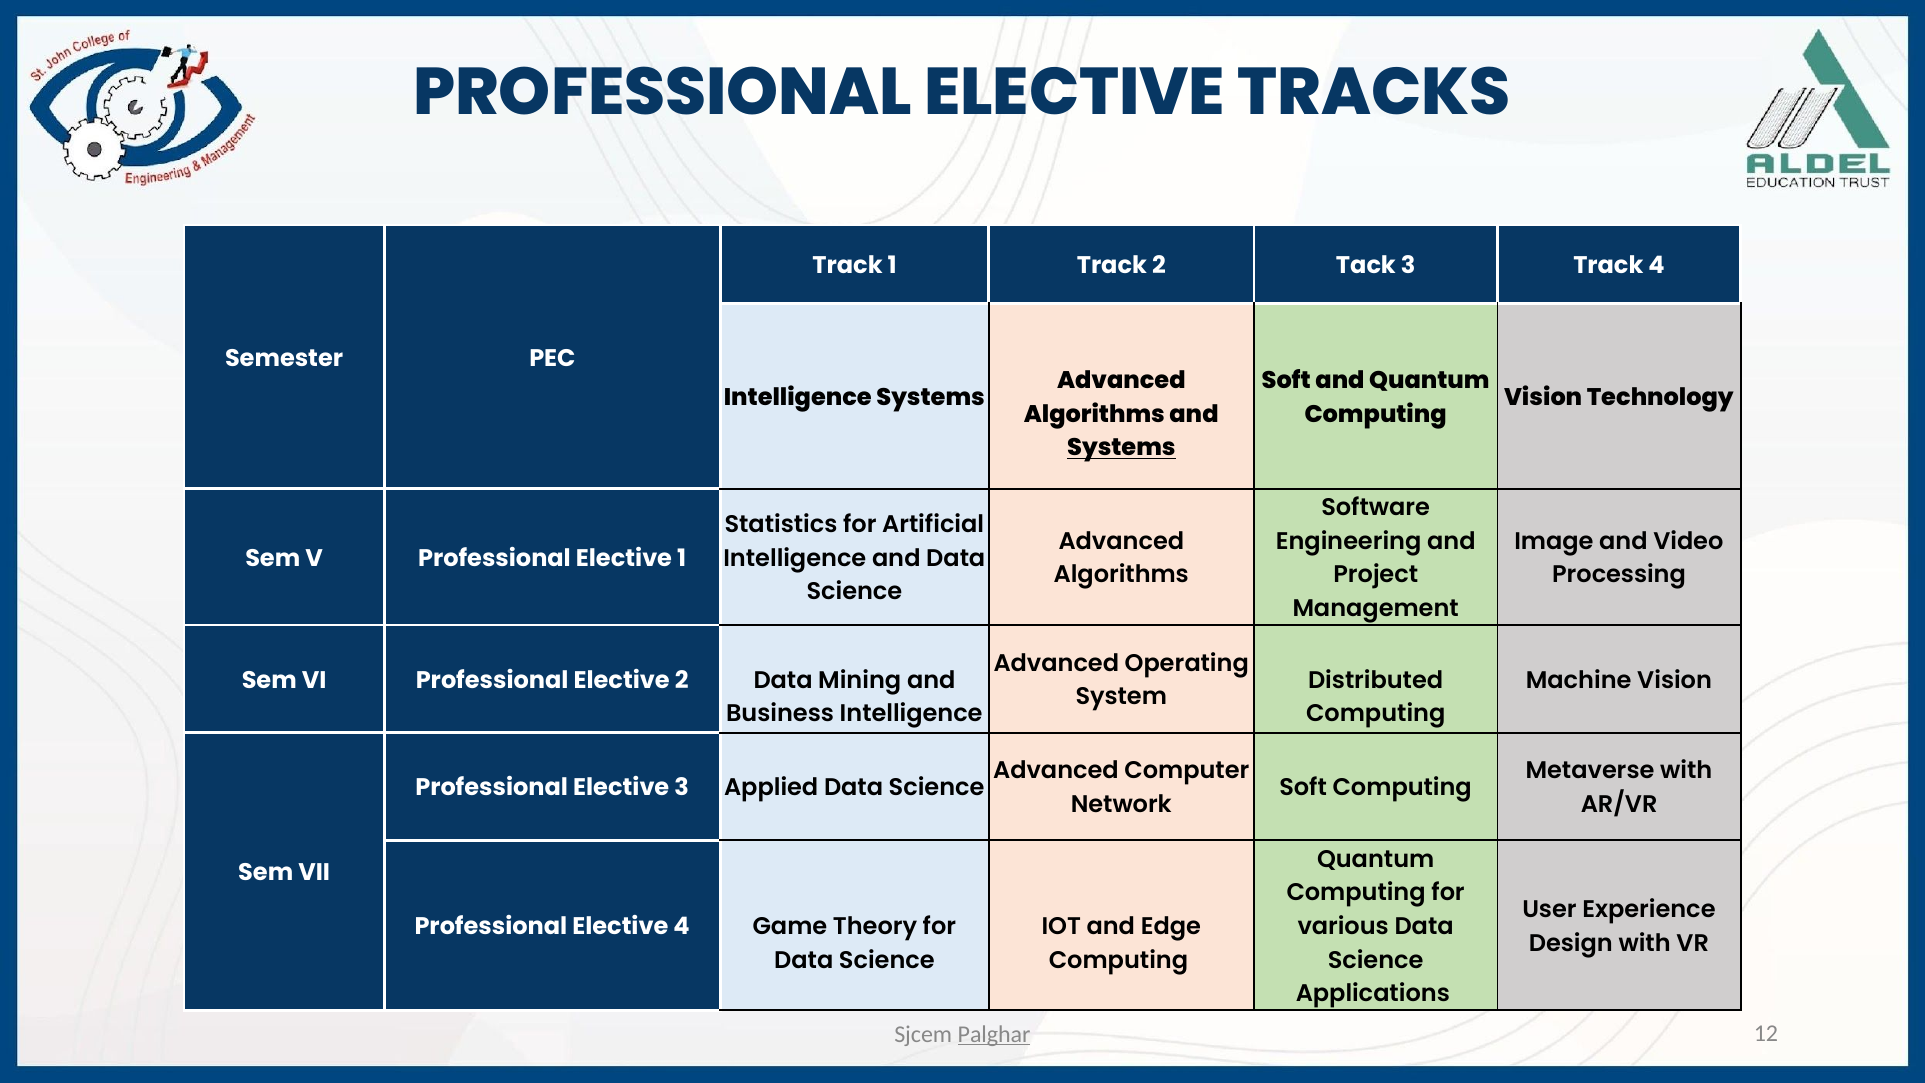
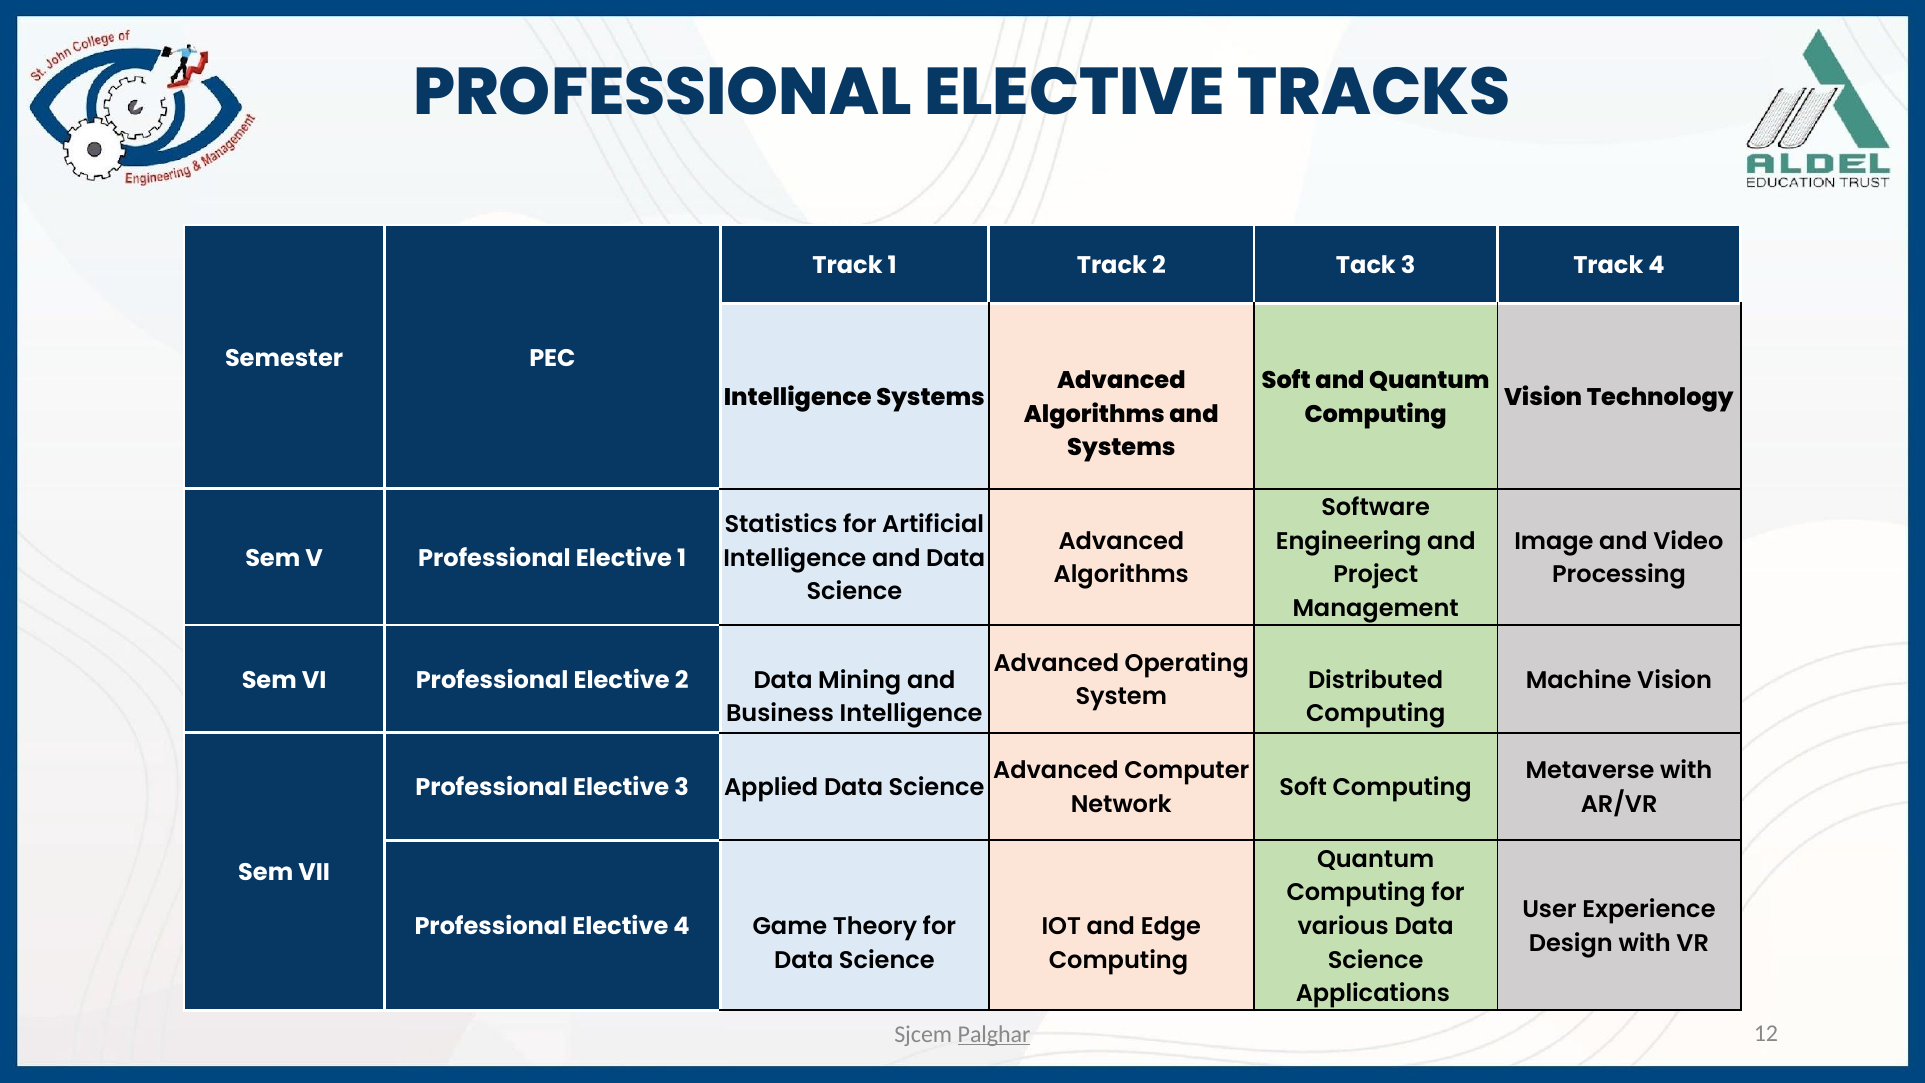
Systems underline: present -> none (1121, 448)
